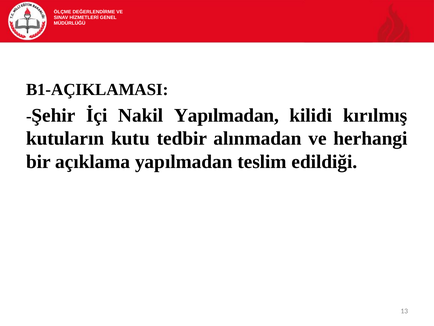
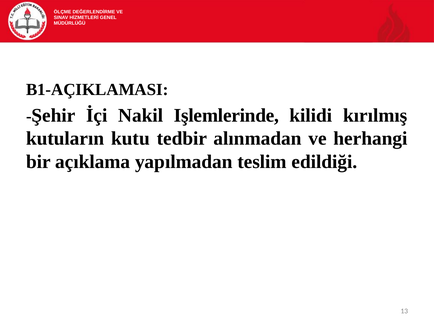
Nakil Yapılmadan: Yapılmadan -> Işlemlerinde (227, 115)
